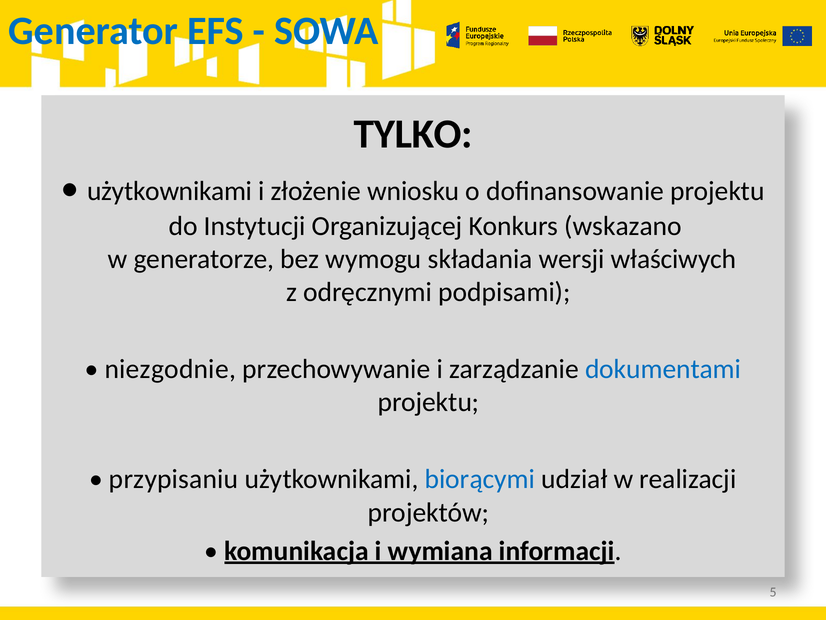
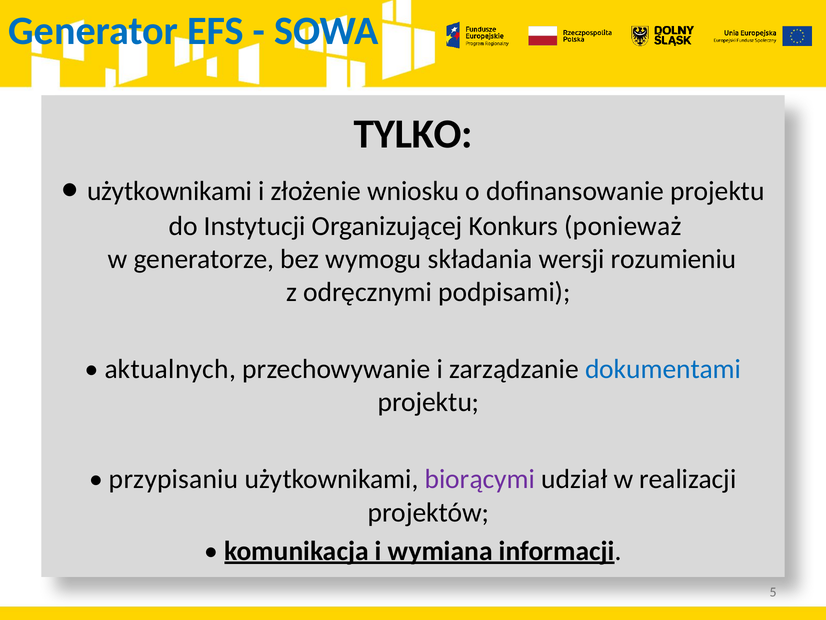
wskazano: wskazano -> ponieważ (623, 226)
właściwych: właściwych -> rozumieniu (674, 259)
niezgodnie: niezgodnie -> aktualnych (170, 369)
biorącymi colour: blue -> purple (480, 479)
